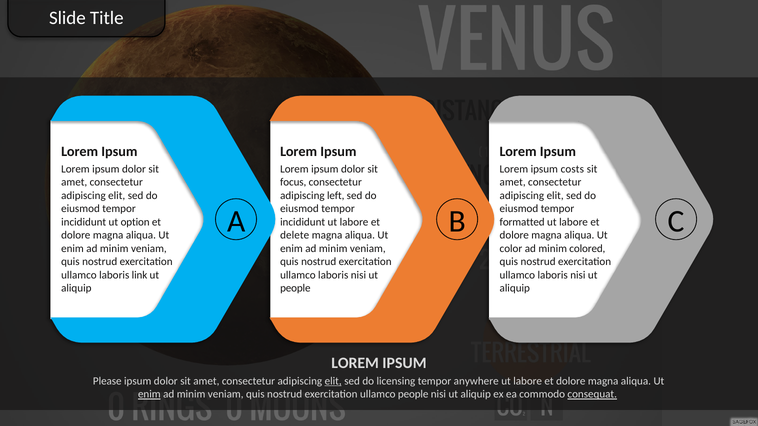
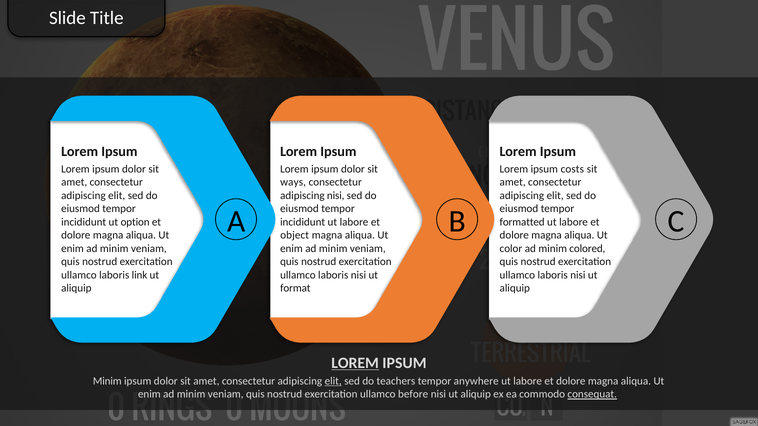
focus: focus -> ways (293, 182)
adipiscing left: left -> nisi (336, 196)
delete: delete -> object (295, 235)
people: people -> format (295, 289)
LOREM underline: none -> present (355, 363)
Please: Please -> Minim (107, 381)
licensing: licensing -> teachers (396, 381)
enim underline: present -> none (149, 395)
ullamco people: people -> before (413, 395)
